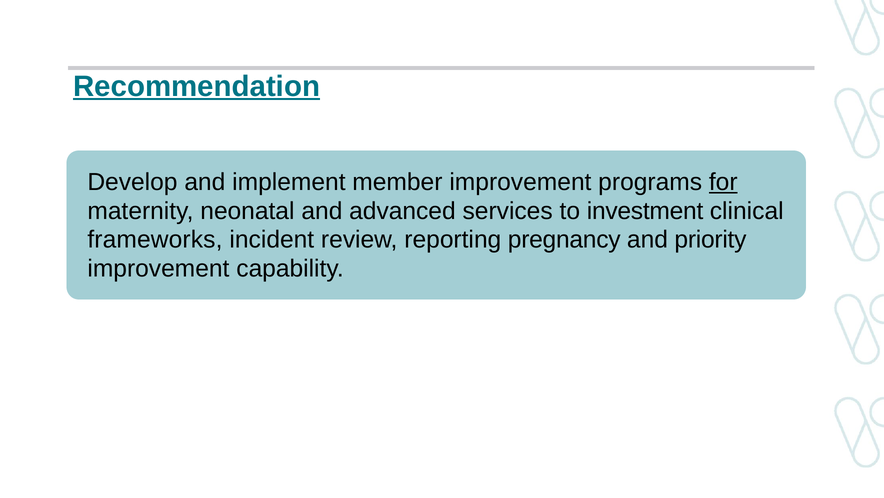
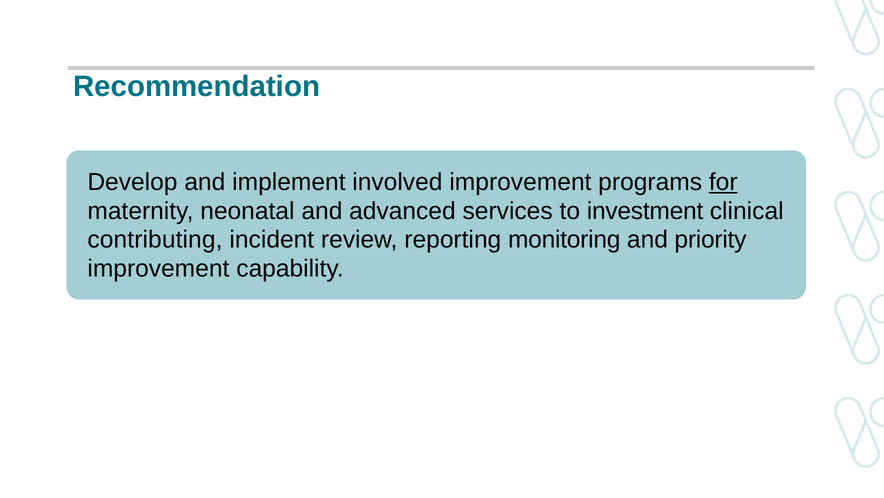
Recommendation underline: present -> none (197, 86)
member: member -> involved (397, 182)
frameworks: frameworks -> contributing (155, 240)
pregnancy: pregnancy -> monitoring (564, 240)
